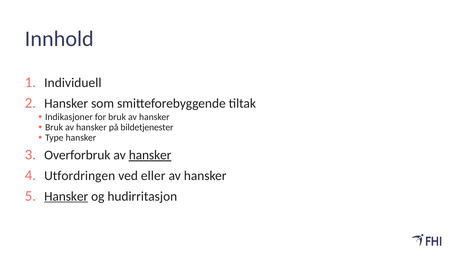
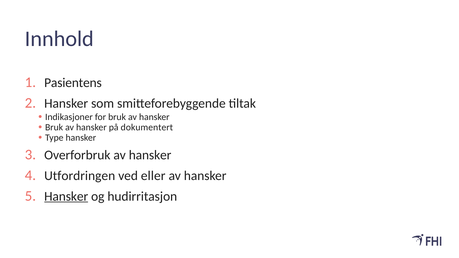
Individuell: Individuell -> Pasientens (73, 83)
bildetjenester: bildetjenester -> dokumentert (147, 127)
hansker underline: present -> none (150, 155)
